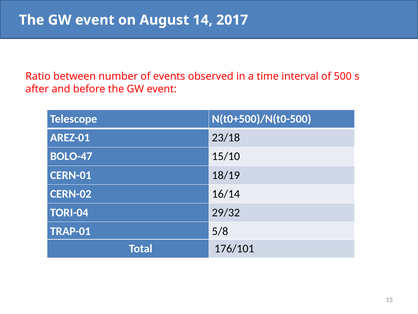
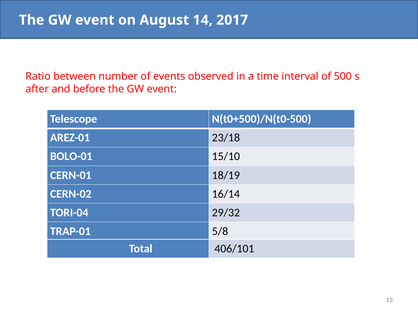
BOLO-47: BOLO-47 -> BOLO-01 (71, 156)
176/101: 176/101 -> 406/101 (234, 248)
